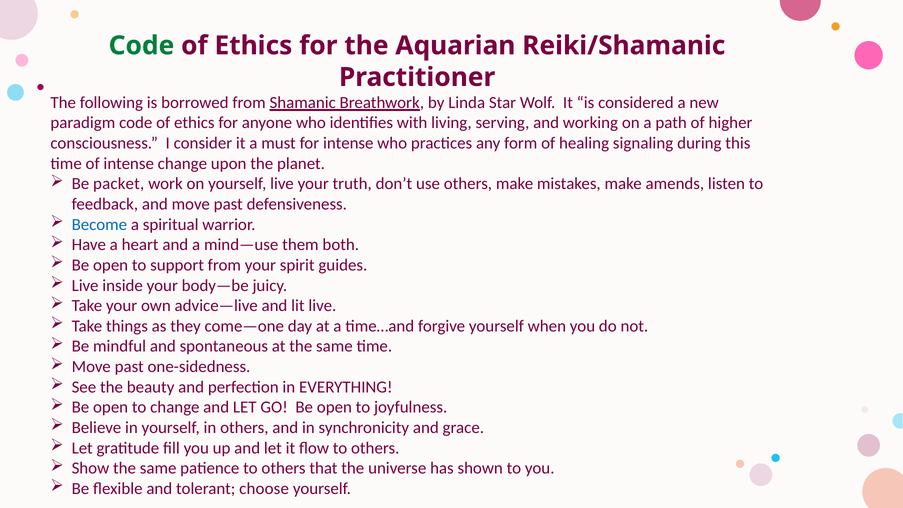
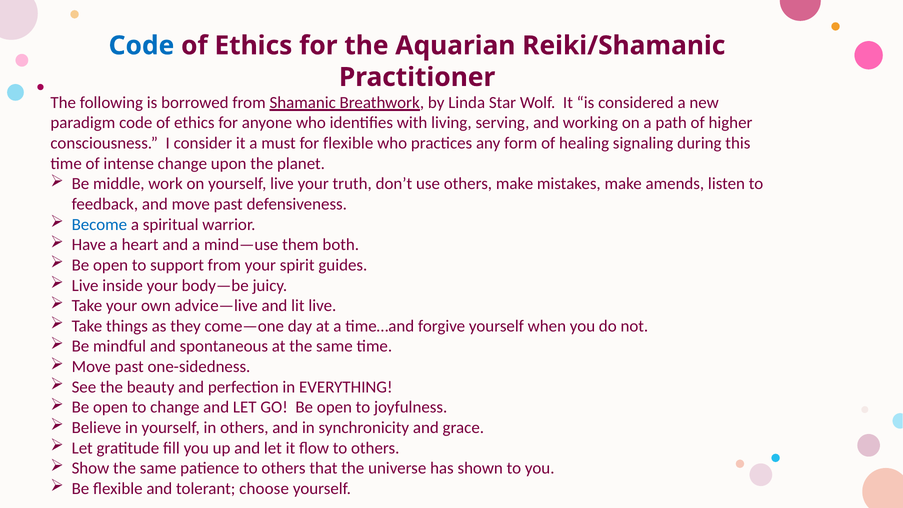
Code colour: green -> blue (141, 46)
for intense: intense -> flexible (348, 143)
packet: packet -> middle (119, 184)
